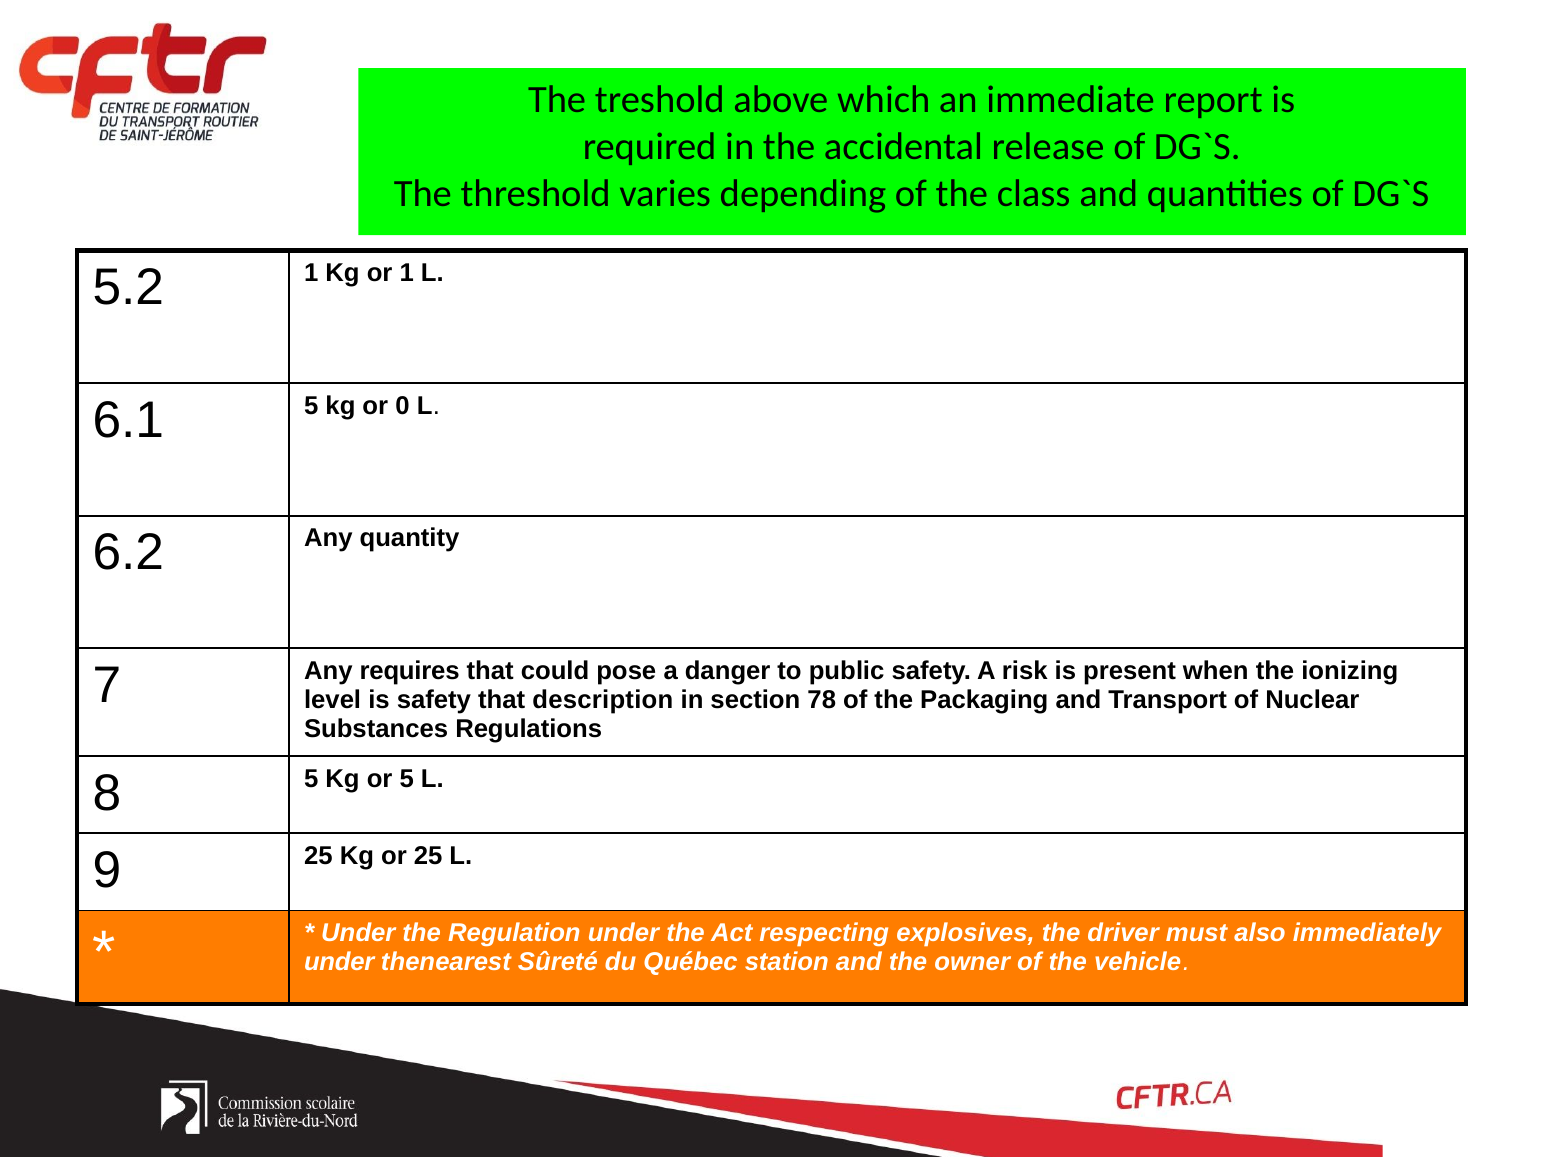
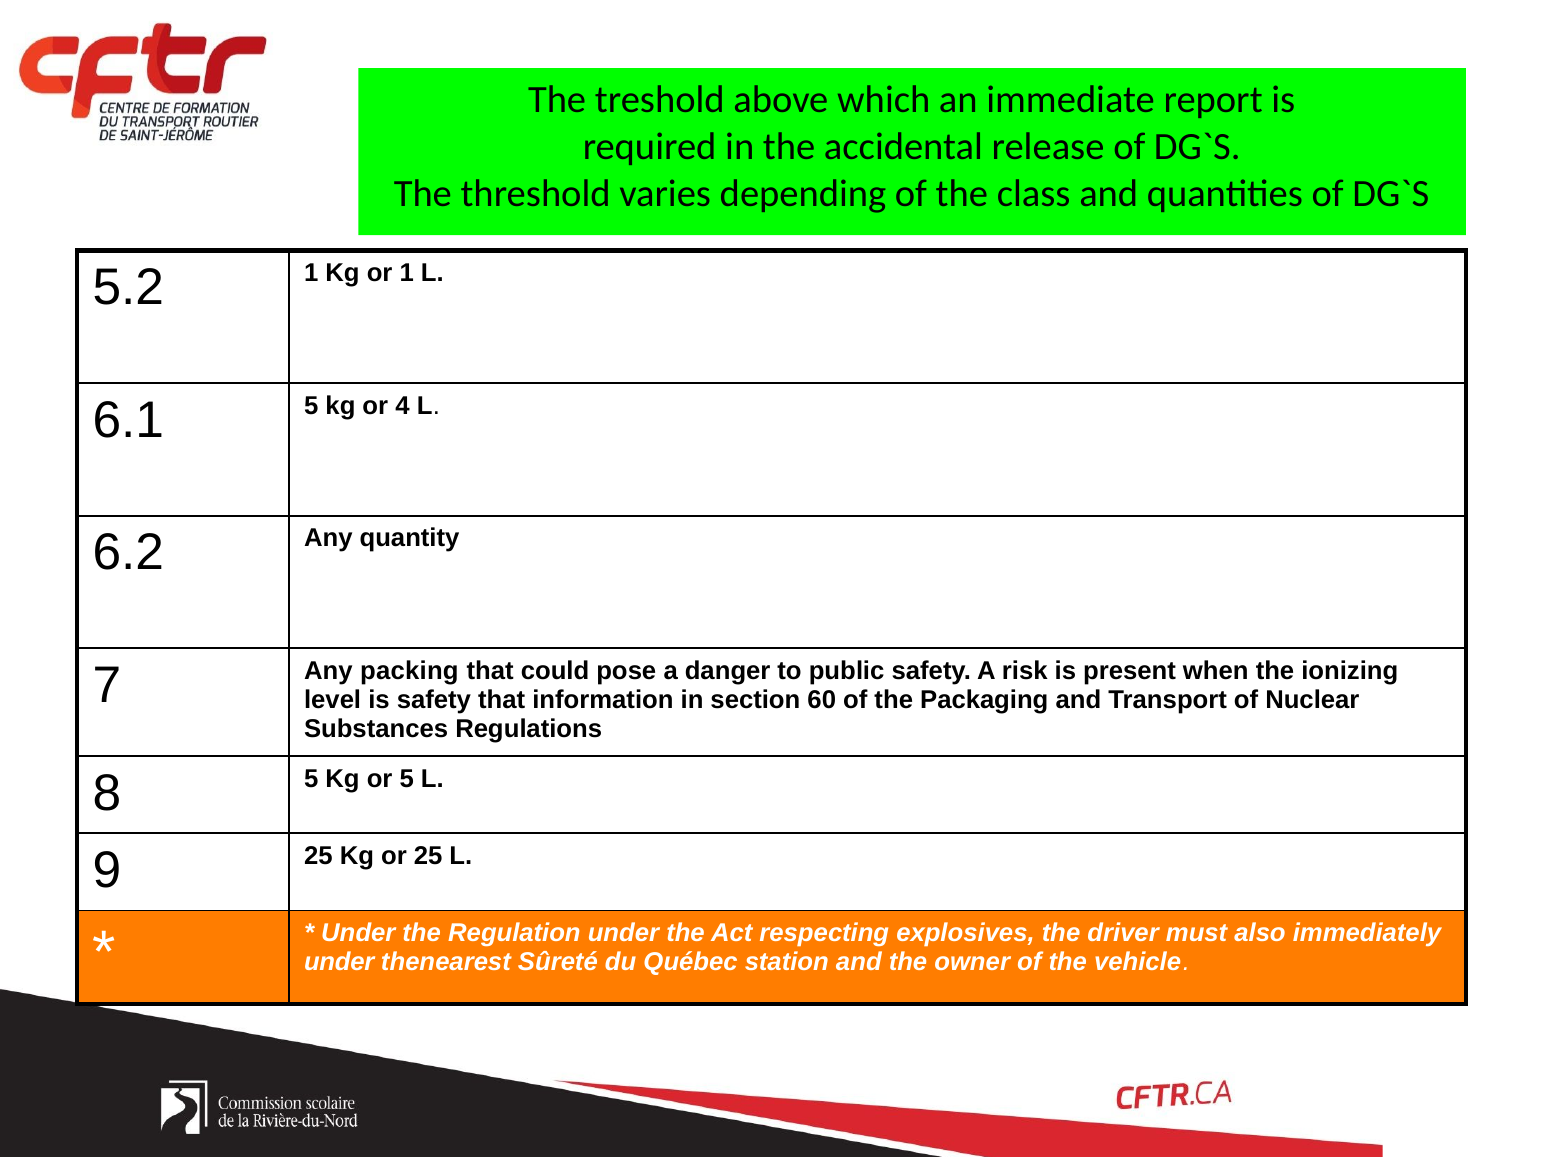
0: 0 -> 4 (402, 406)
requires: requires -> packing (409, 671)
description: description -> information (603, 700)
78: 78 -> 60 (822, 700)
